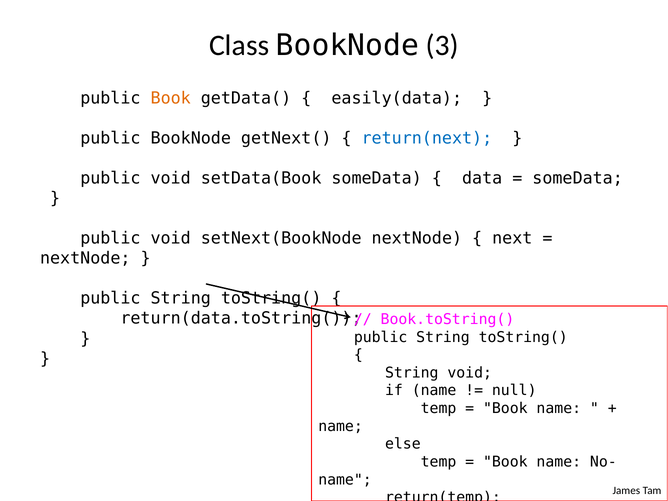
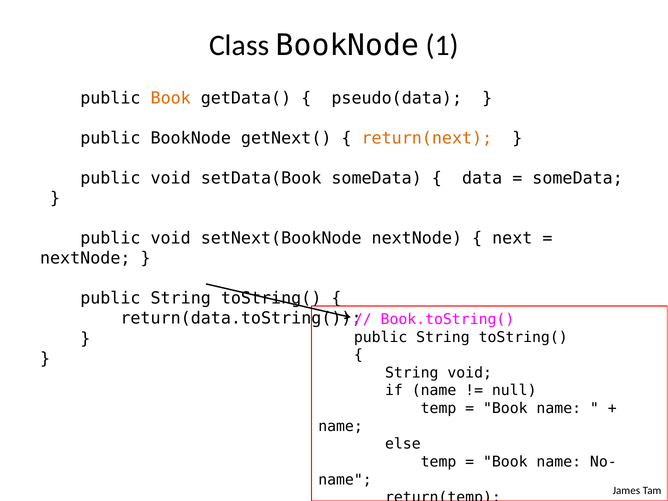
3: 3 -> 1 (442, 45)
easily(data: easily(data -> pseudo(data (397, 98)
return(next colour: blue -> orange (427, 138)
